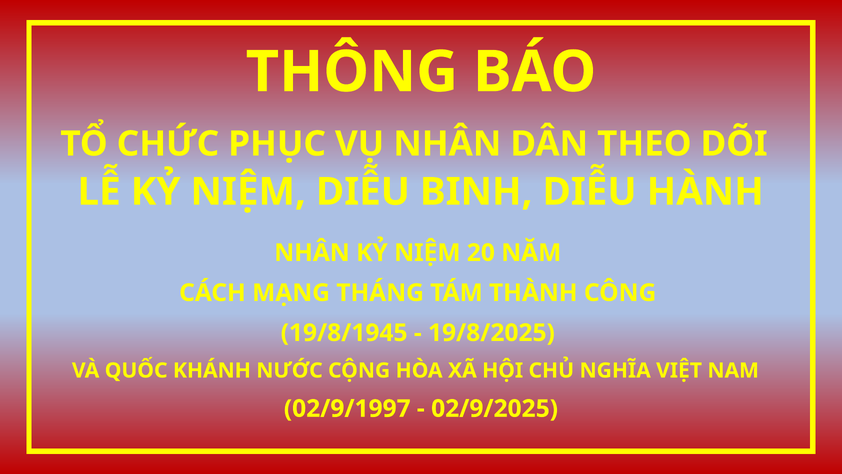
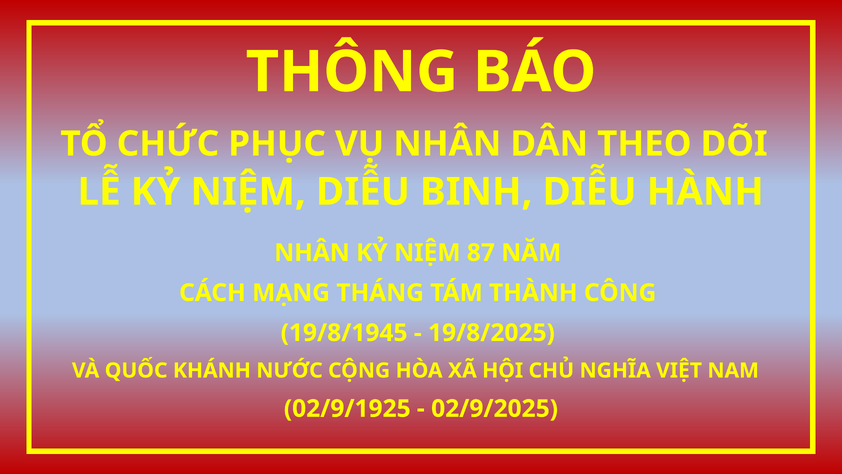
20: 20 -> 87 (481, 253)
02/9/1997: 02/9/1997 -> 02/9/1925 (347, 408)
